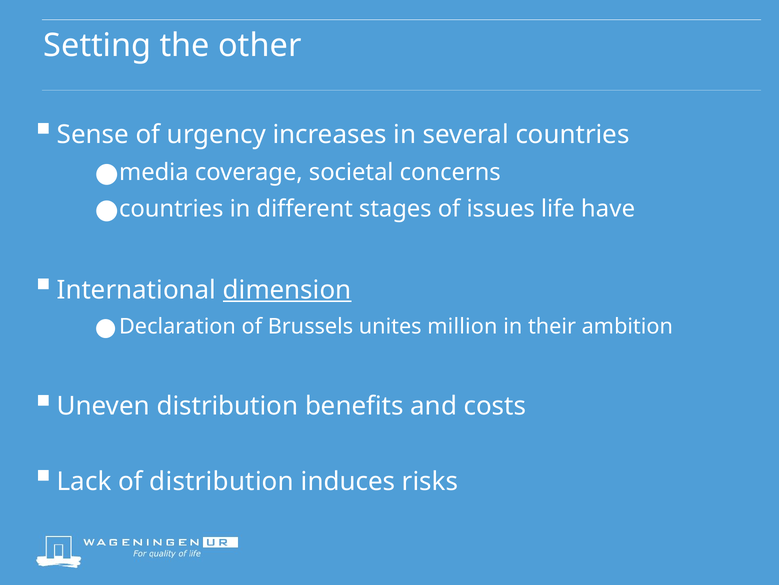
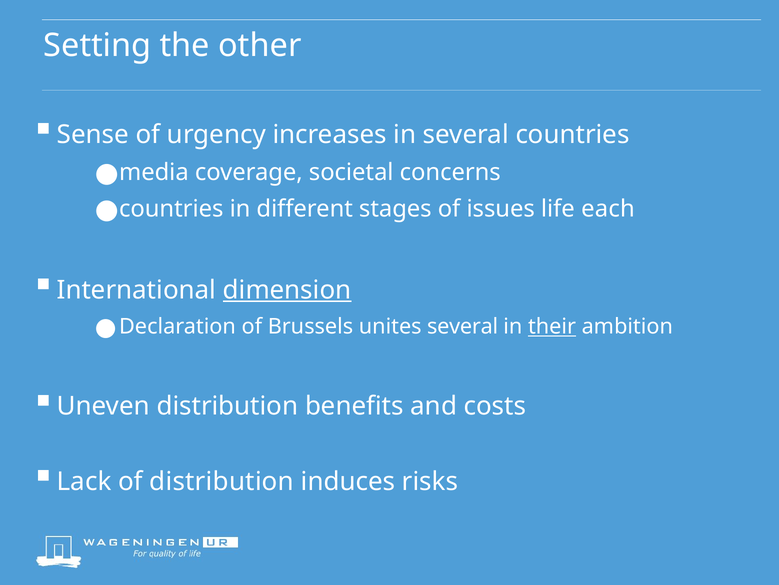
have: have -> each (608, 209)
unites million: million -> several (463, 326)
their underline: none -> present (552, 326)
